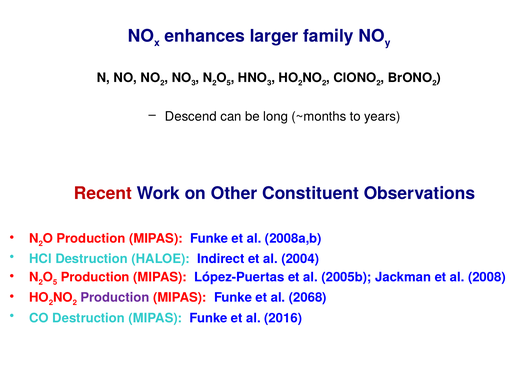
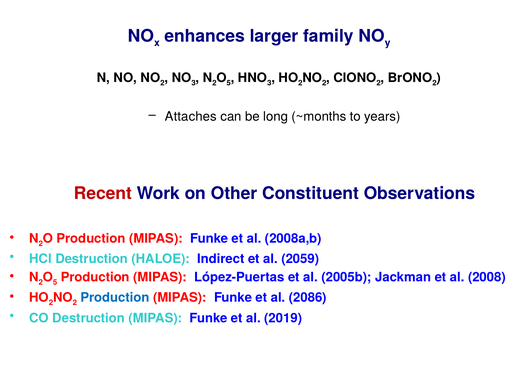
Descend: Descend -> Attaches (191, 117)
2004: 2004 -> 2059 (300, 259)
Production colour: purple -> blue (115, 298)
2068: 2068 -> 2086 (308, 298)
2016: 2016 -> 2019 (283, 318)
